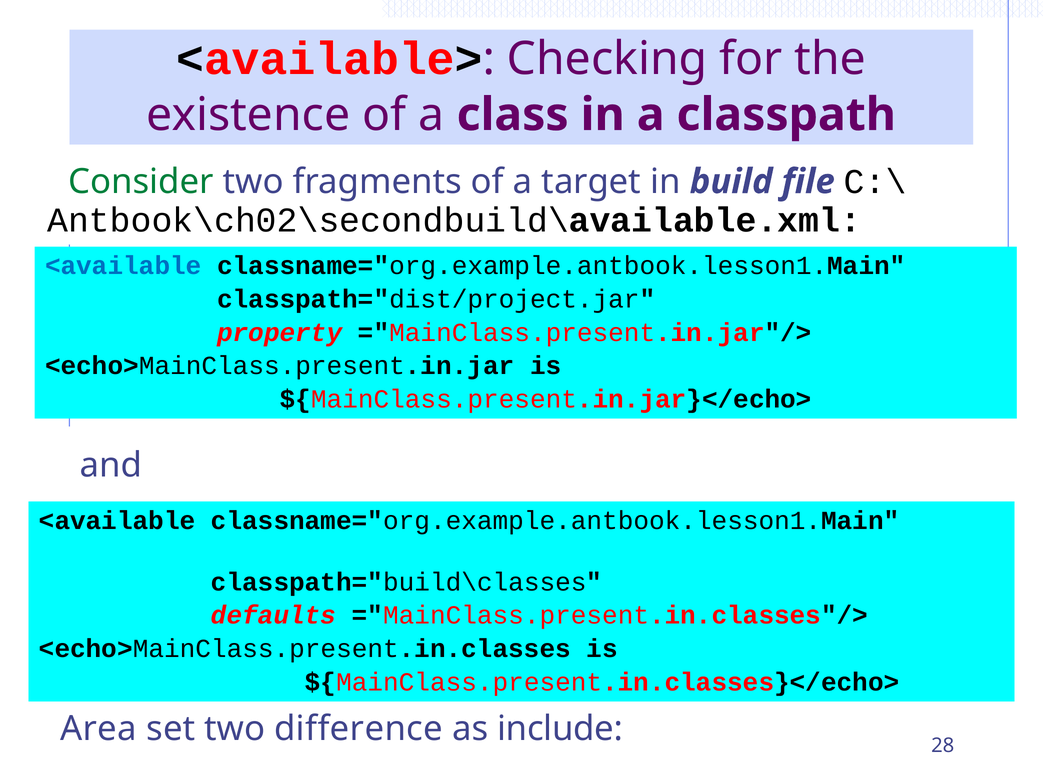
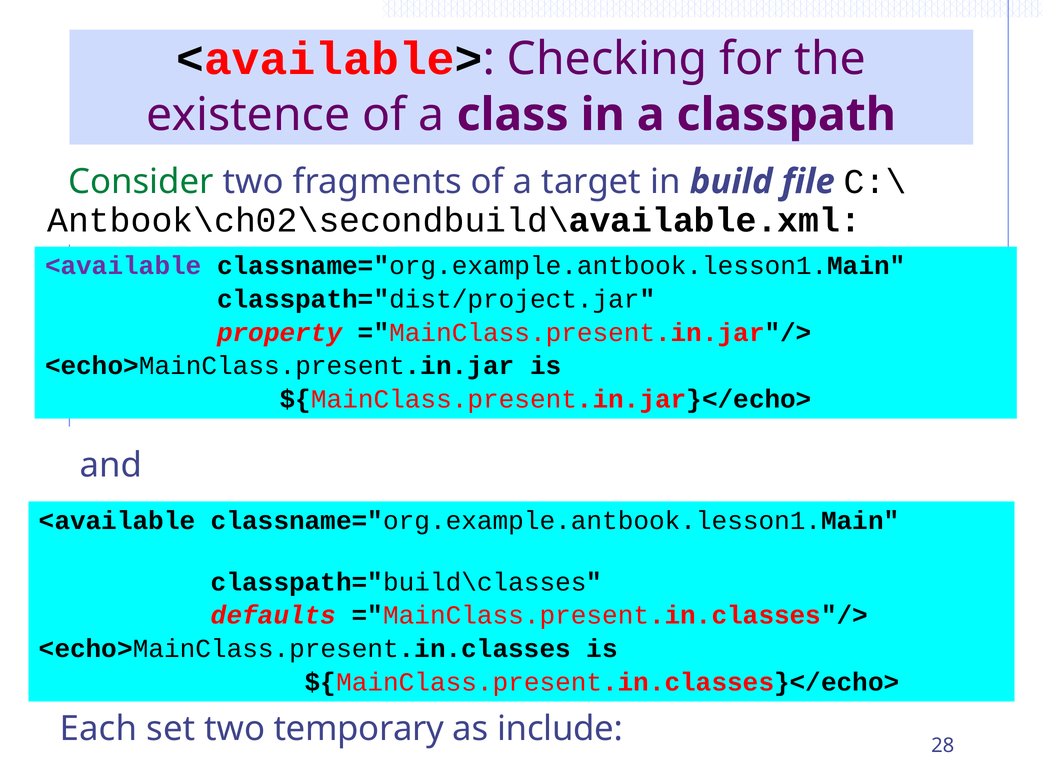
<available colour: blue -> purple (123, 266)
Area: Area -> Each (99, 729)
difference: difference -> temporary (359, 729)
